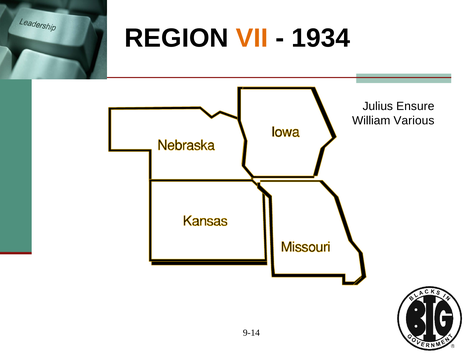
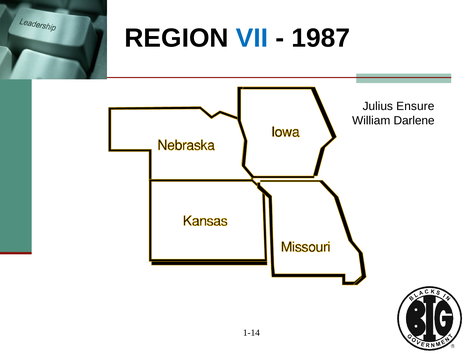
VII colour: orange -> blue (252, 38)
1934: 1934 -> 1987 (321, 38)
Various: Various -> Darlene (414, 121)
9-14: 9-14 -> 1-14 (251, 333)
